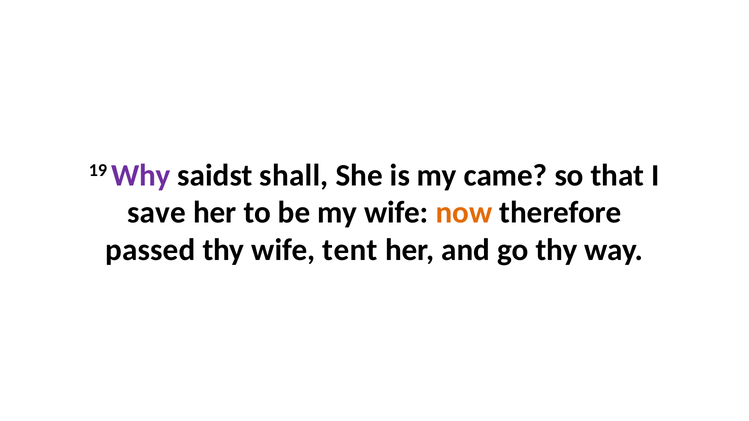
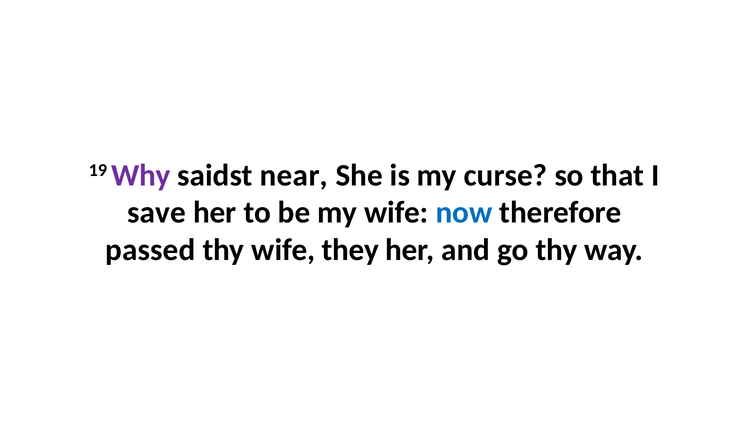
shall: shall -> near (294, 175)
came: came -> curse (505, 175)
now colour: orange -> blue (464, 213)
tent: tent -> they (350, 250)
